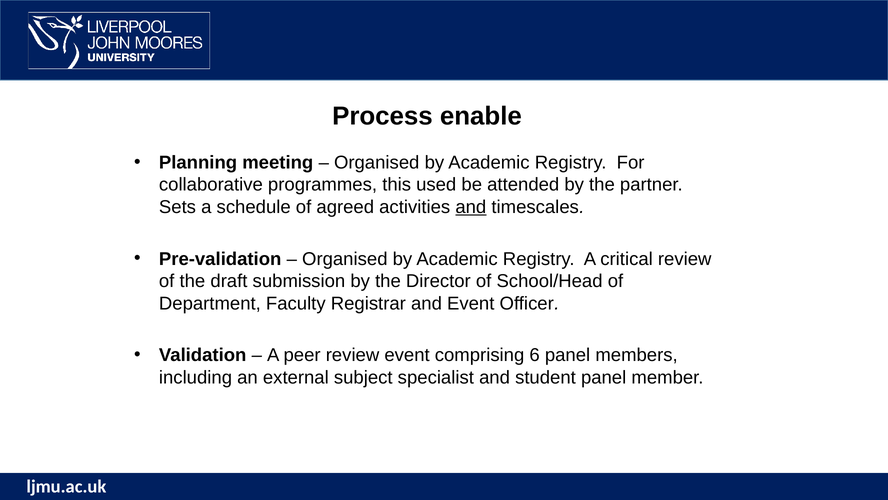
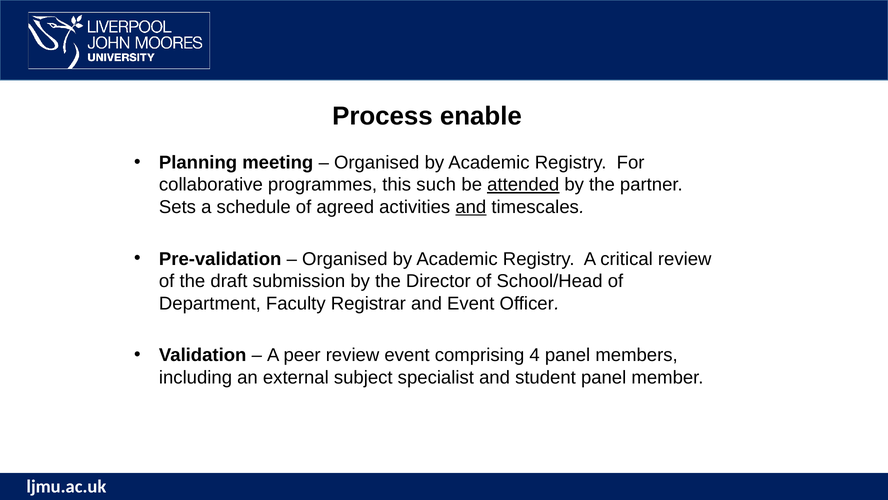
used: used -> such (436, 185)
attended underline: none -> present (523, 185)
6: 6 -> 4 (535, 355)
